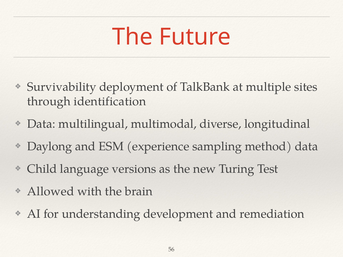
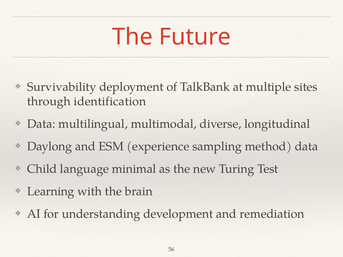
versions: versions -> minimal (134, 169)
Allowed: Allowed -> Learning (51, 192)
